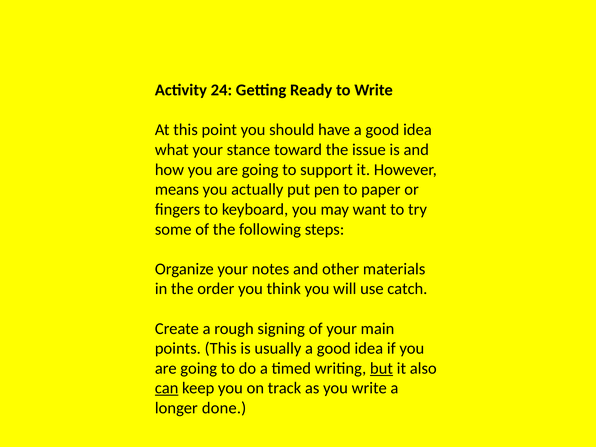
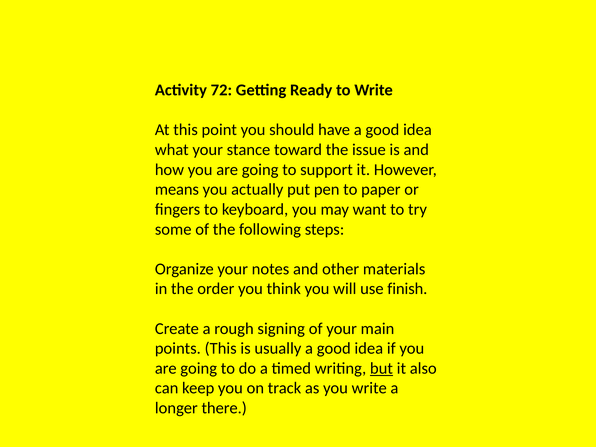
24: 24 -> 72 (221, 90)
catch: catch -> finish (407, 289)
can underline: present -> none (167, 388)
done: done -> there (224, 408)
